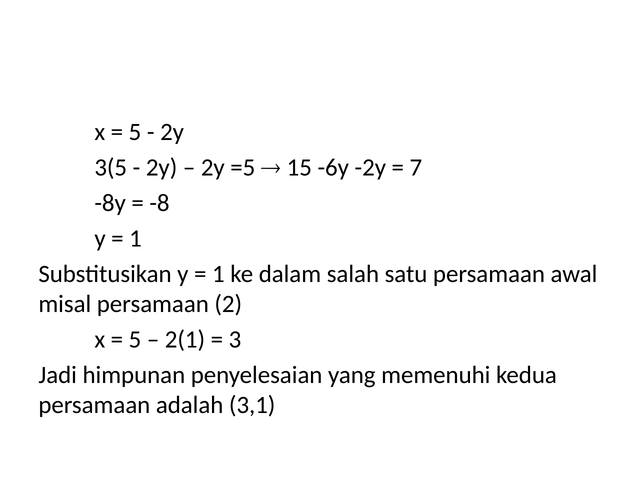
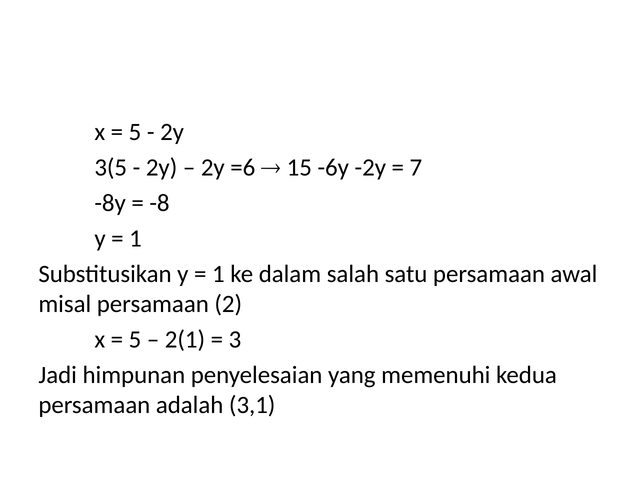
=5: =5 -> =6 (243, 167)
